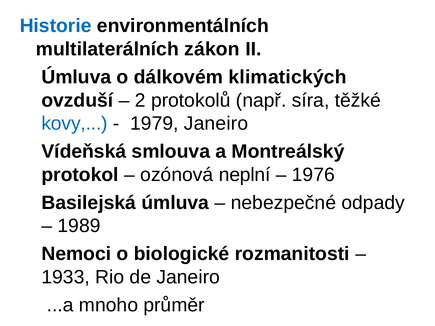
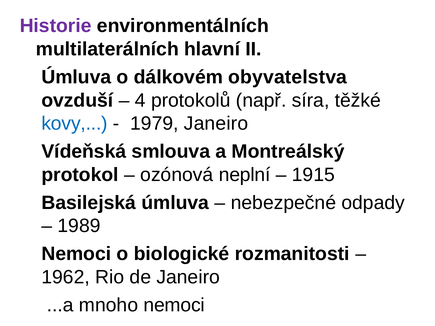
Historie colour: blue -> purple (56, 26)
zákon: zákon -> hlavní (212, 49)
klimatických: klimatických -> obyvatelstva (288, 77)
2: 2 -> 4 (140, 100)
1976: 1976 -> 1915 (313, 175)
1933: 1933 -> 1962 (66, 277)
mnoho průměr: průměr -> nemoci (174, 305)
